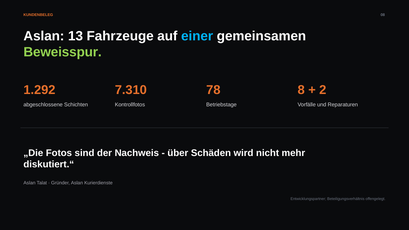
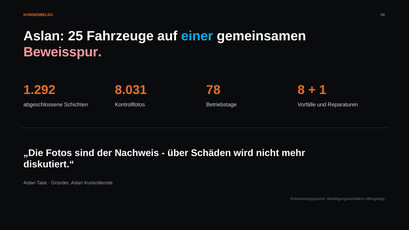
13: 13 -> 25 (76, 36)
Beweisspur colour: light green -> pink (63, 52)
7.310: 7.310 -> 8.031 (131, 90)
2: 2 -> 1 (323, 90)
